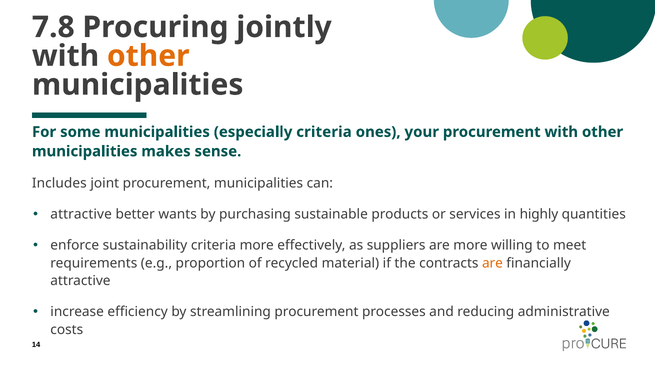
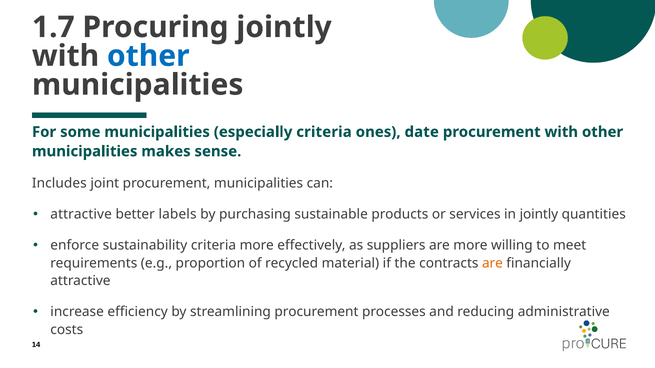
7.8: 7.8 -> 1.7 (53, 27)
other colour: orange -> blue (148, 56)
your: your -> date (422, 132)
wants: wants -> labels (178, 215)
in highly: highly -> jointly (539, 215)
